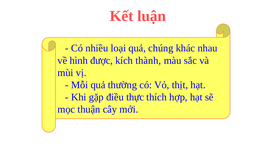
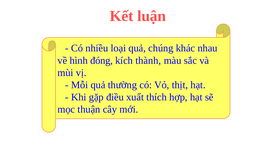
được: được -> đóng (102, 60)
thực: thực -> xuất (135, 97)
